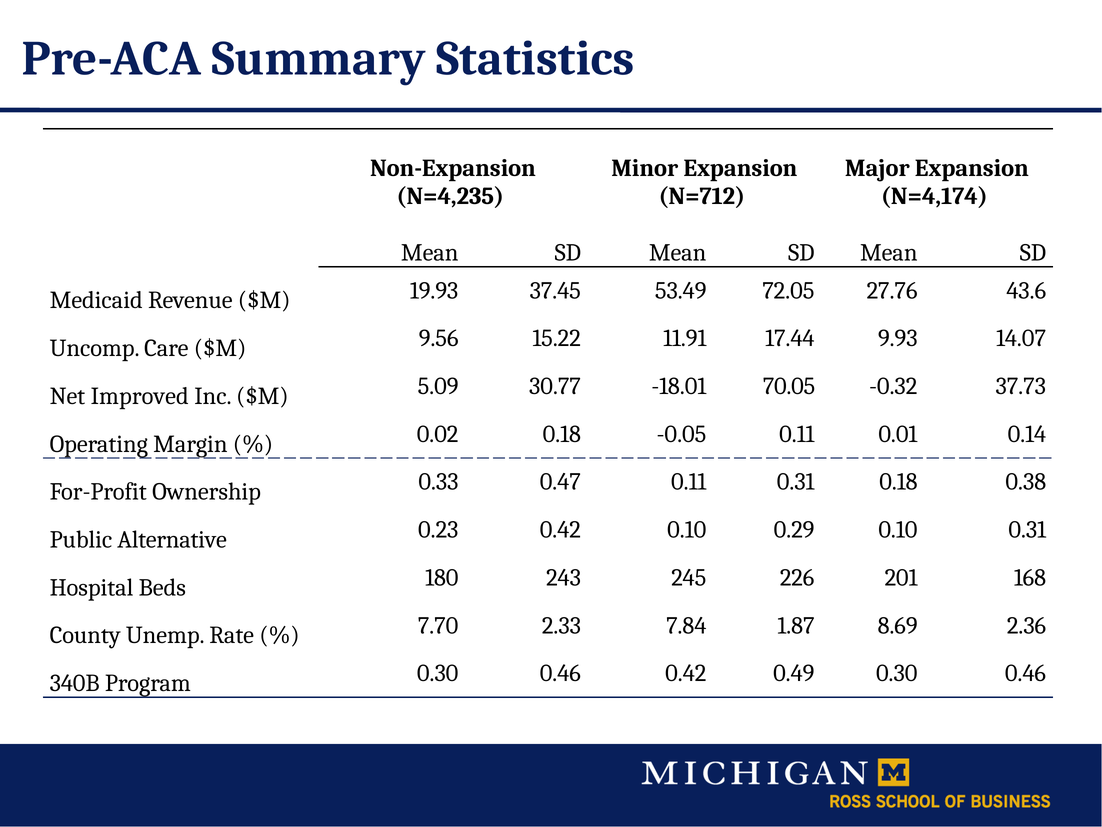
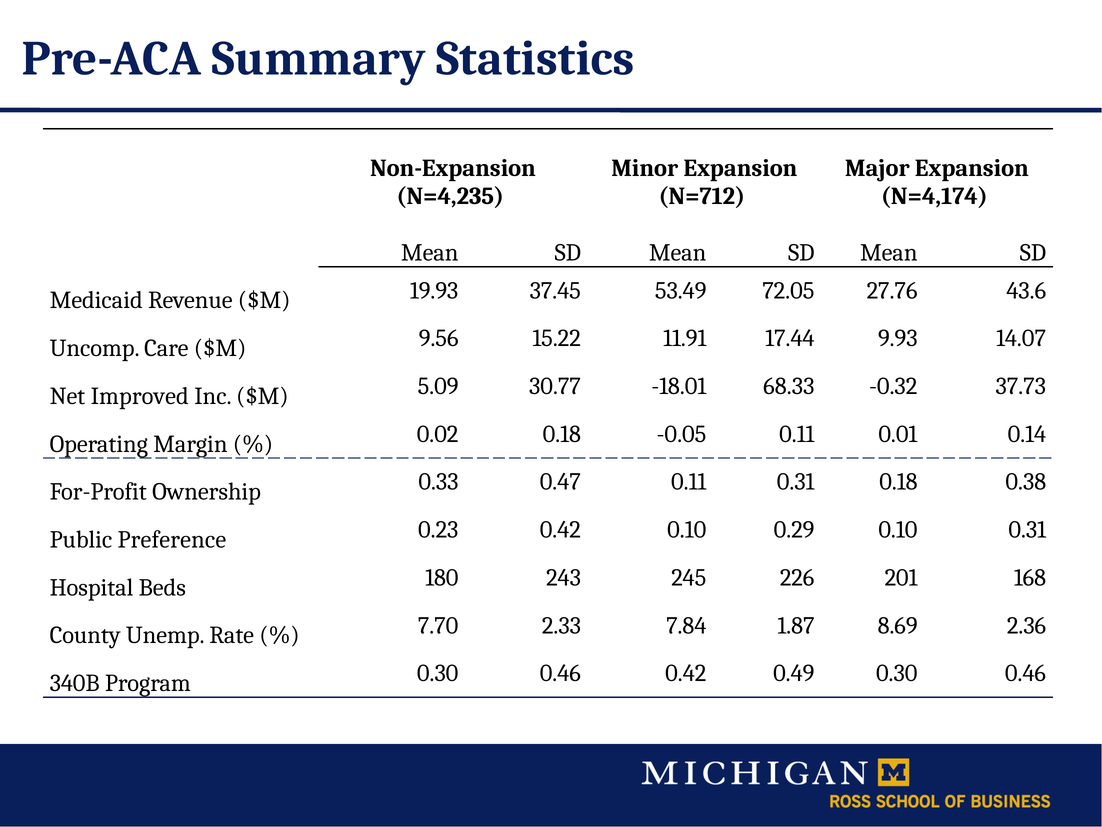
70.05: 70.05 -> 68.33 (789, 386)
Alternative: Alternative -> Preference (172, 539)
